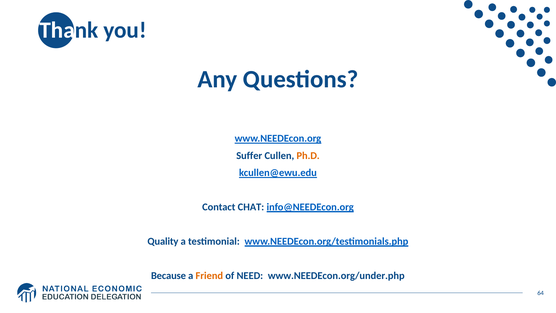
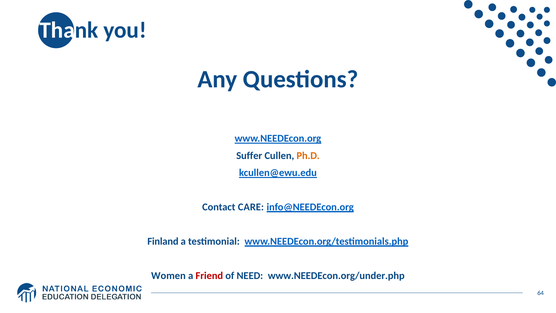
CHAT: CHAT -> CARE (251, 207)
Quality: Quality -> Finland (163, 241)
Because: Because -> Women (168, 275)
Friend colour: orange -> red (209, 275)
